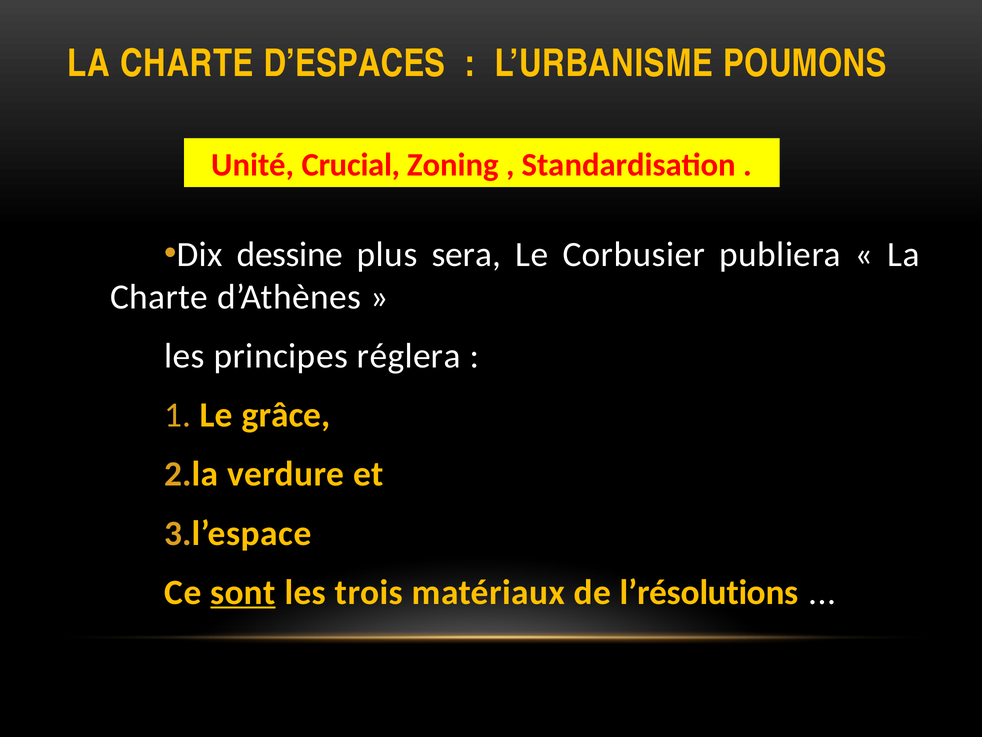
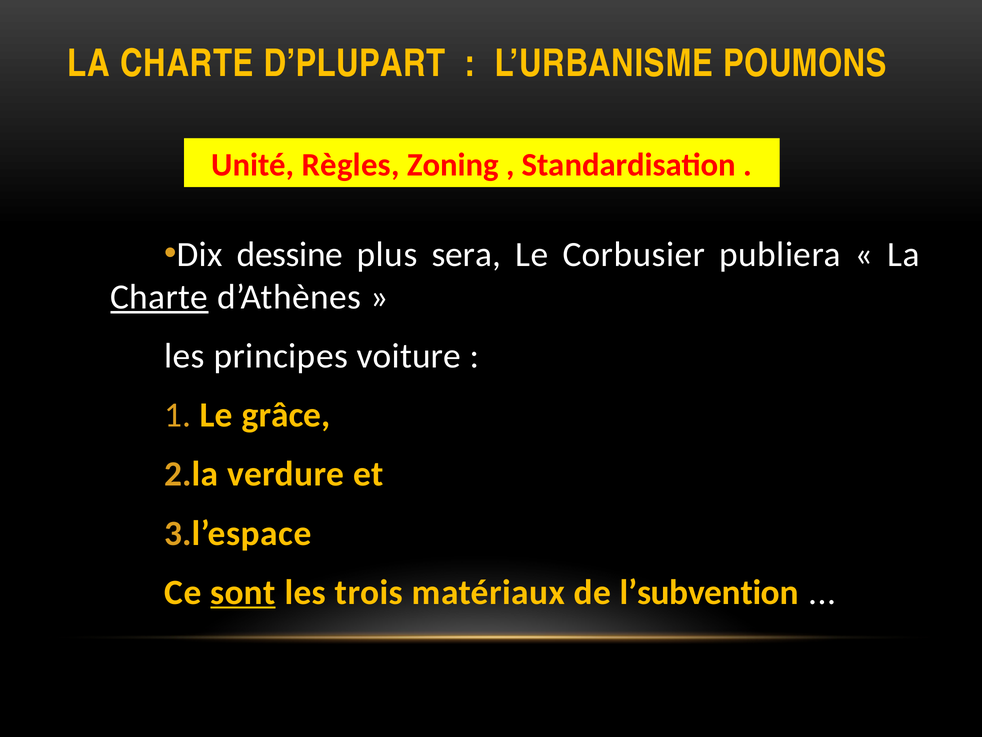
D’ESPACES: D’ESPACES -> D’PLUPART (354, 64)
Crucial: Crucial -> Règles (351, 165)
Charte underline: none -> present (159, 297)
réglera: réglera -> voiture (409, 356)
l’résolutions: l’résolutions -> l’subvention (709, 592)
